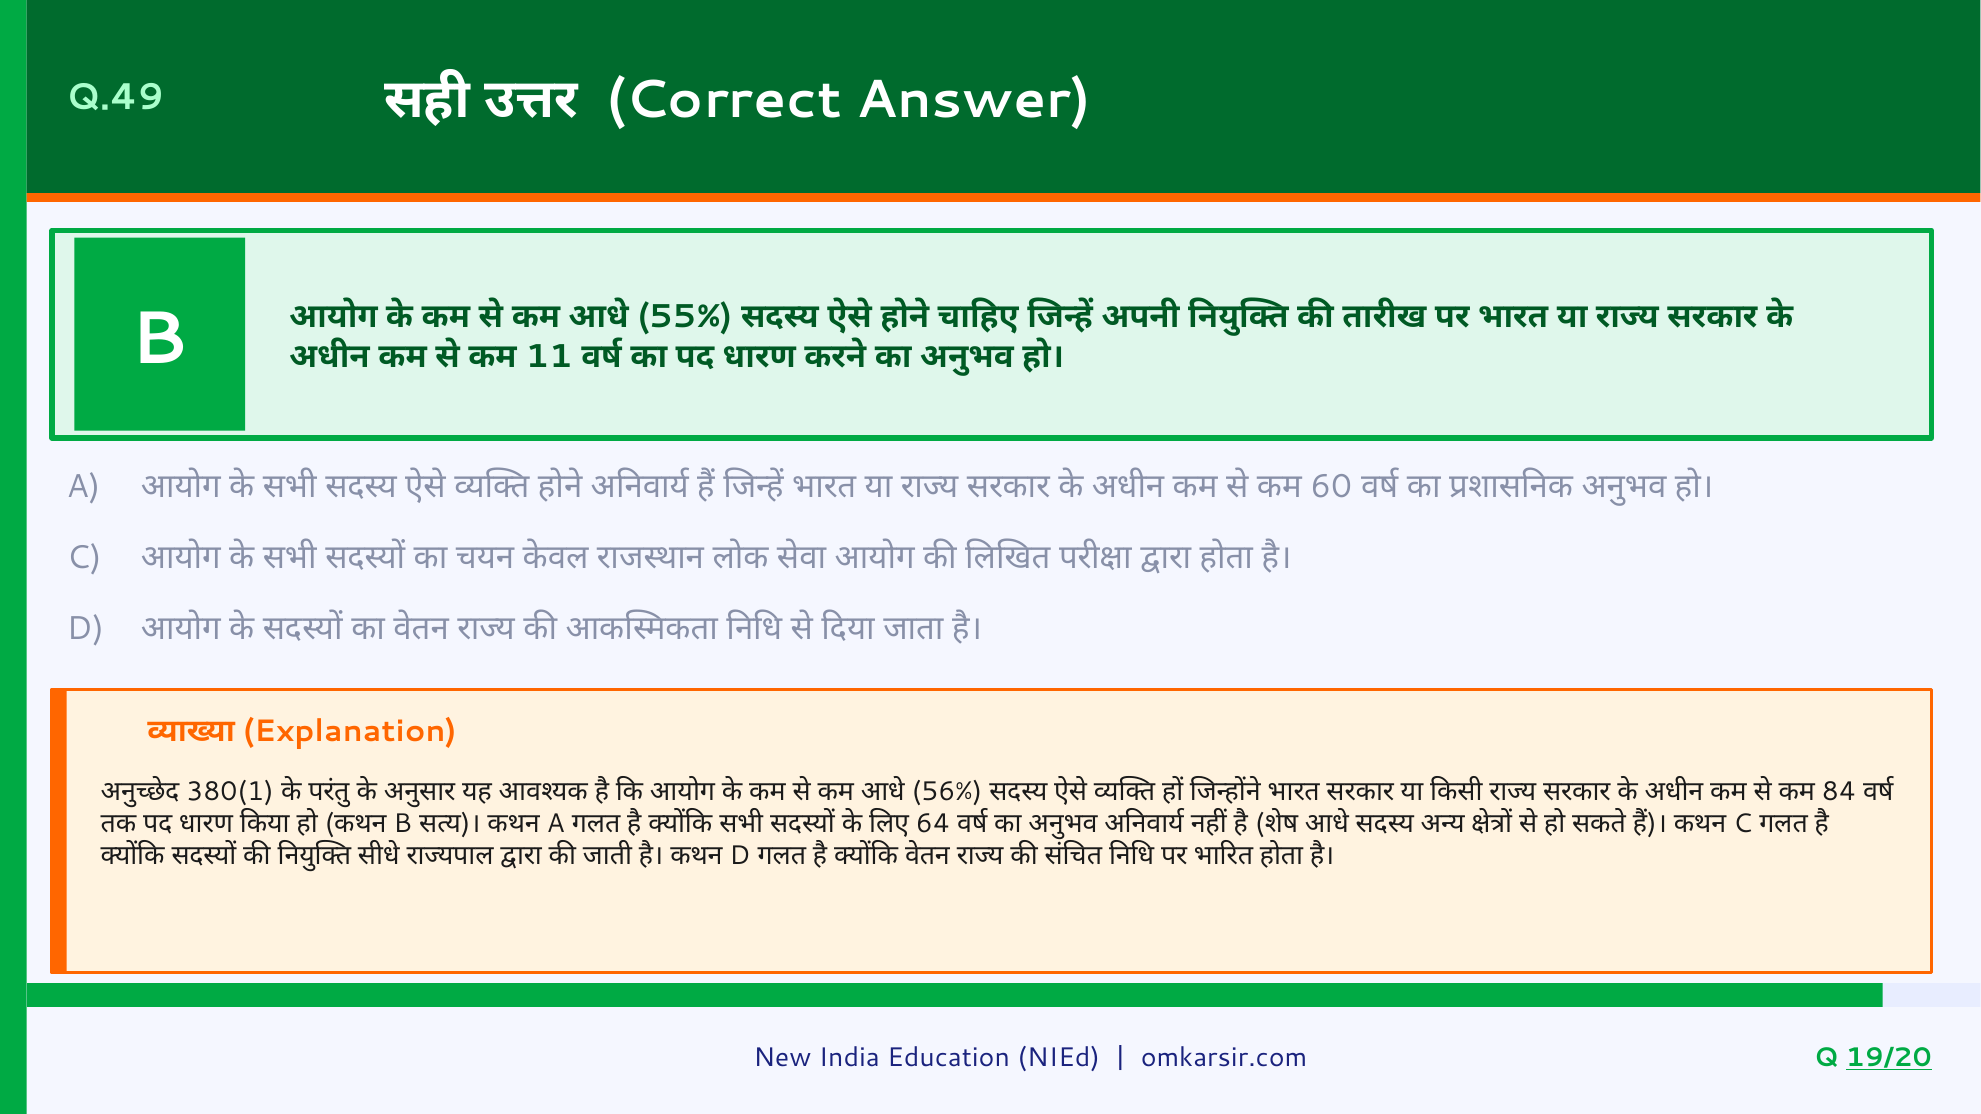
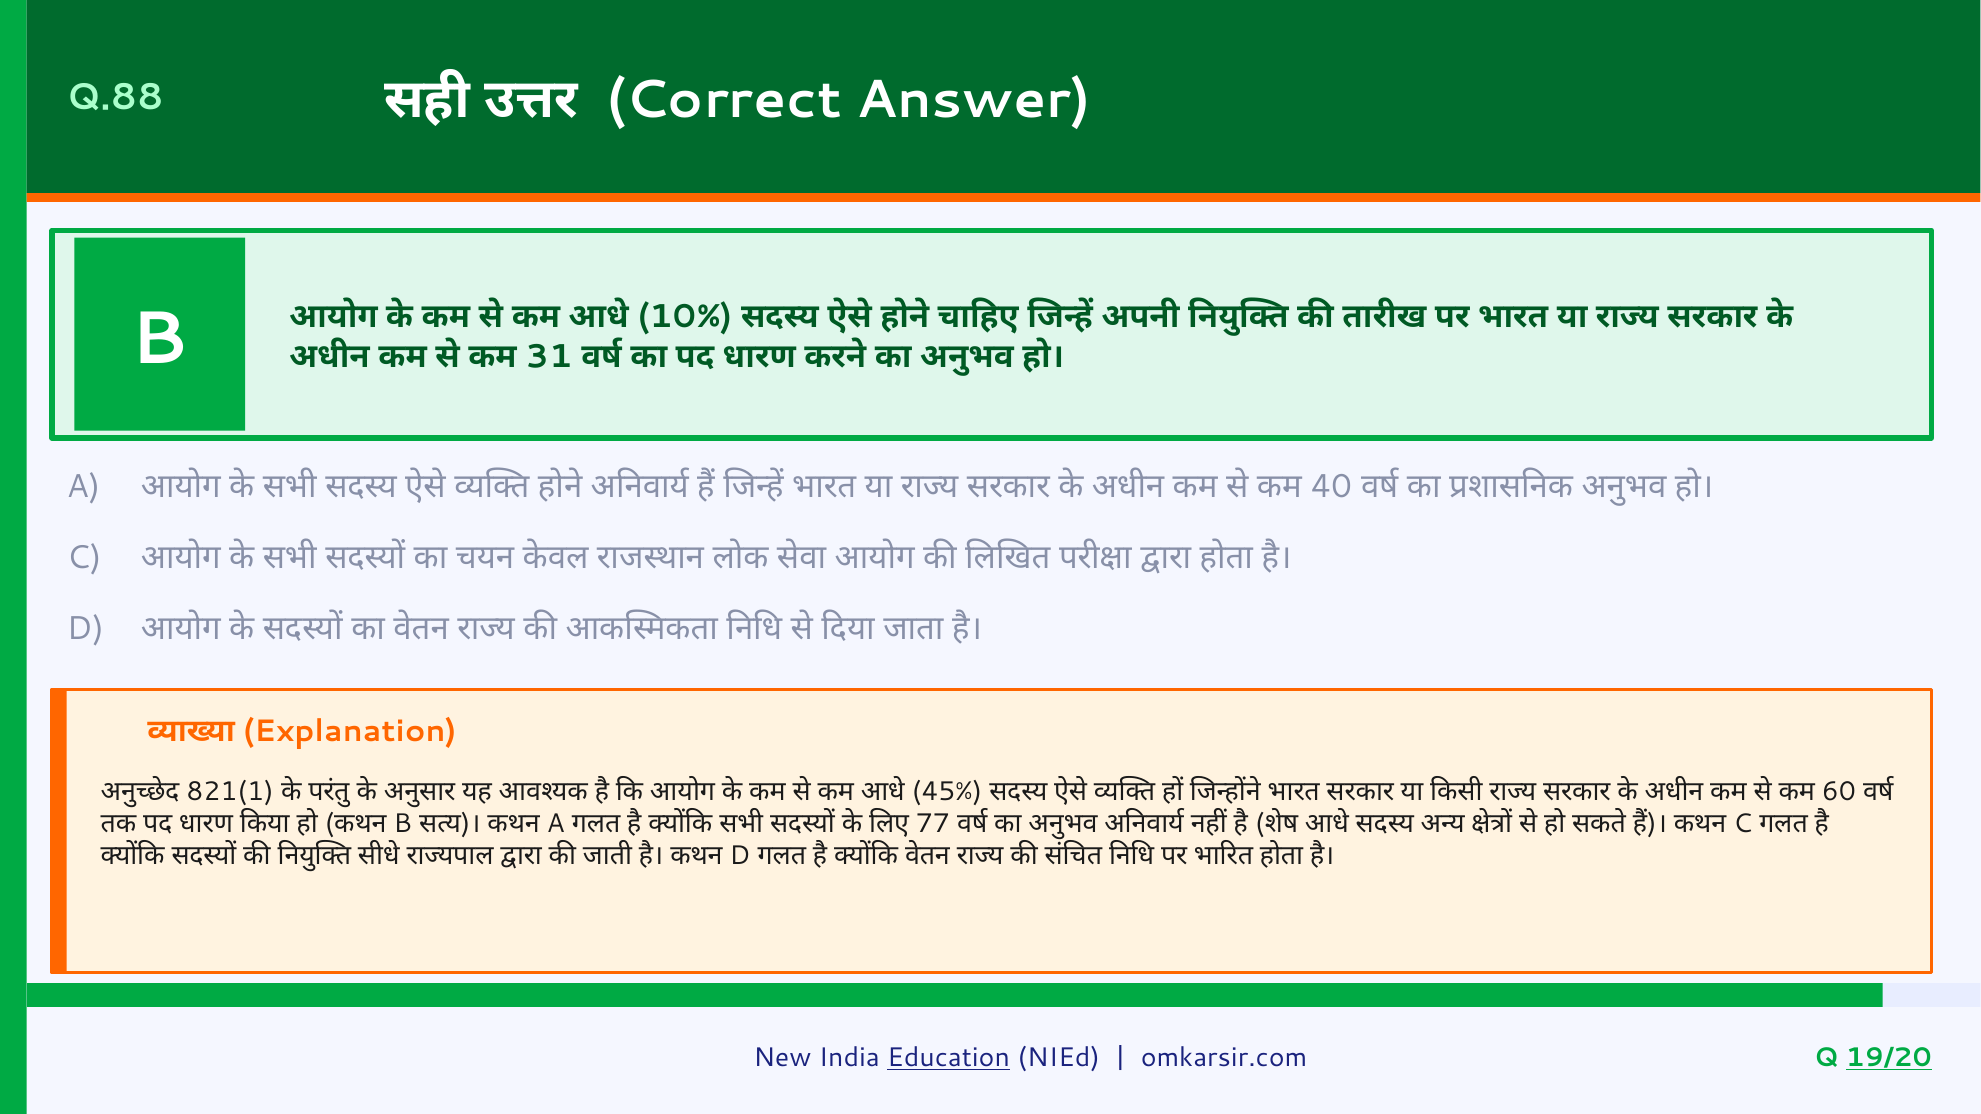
Q.49: Q.49 -> Q.88 (115, 98)
55%: 55% -> 10% (685, 317)
11: 11 -> 31 (549, 356)
60: 60 -> 40 (1331, 487)
380(1: 380(1 -> 821(1 (230, 792)
56%: 56% -> 45% (947, 792)
84: 84 -> 60 (1839, 792)
64: 64 -> 77 (933, 824)
Education underline: none -> present (949, 1058)
